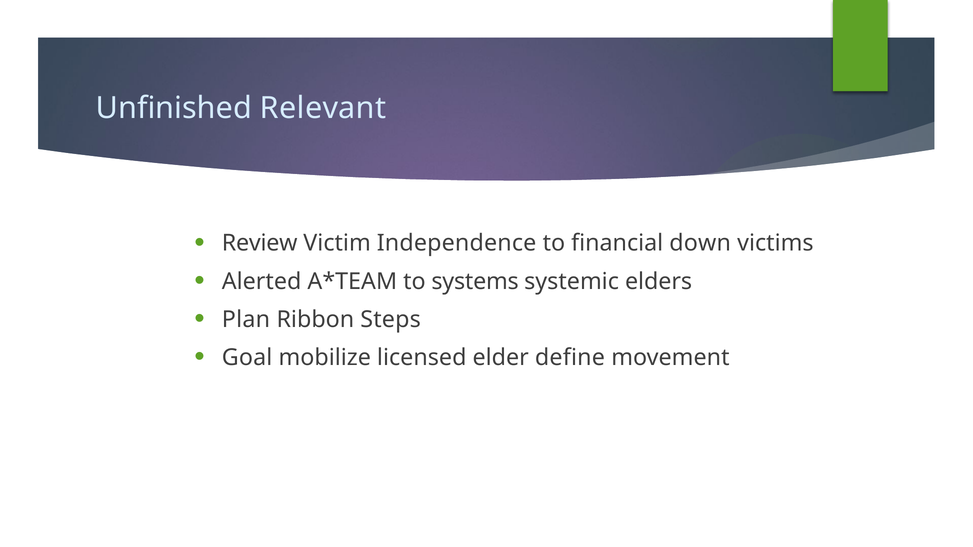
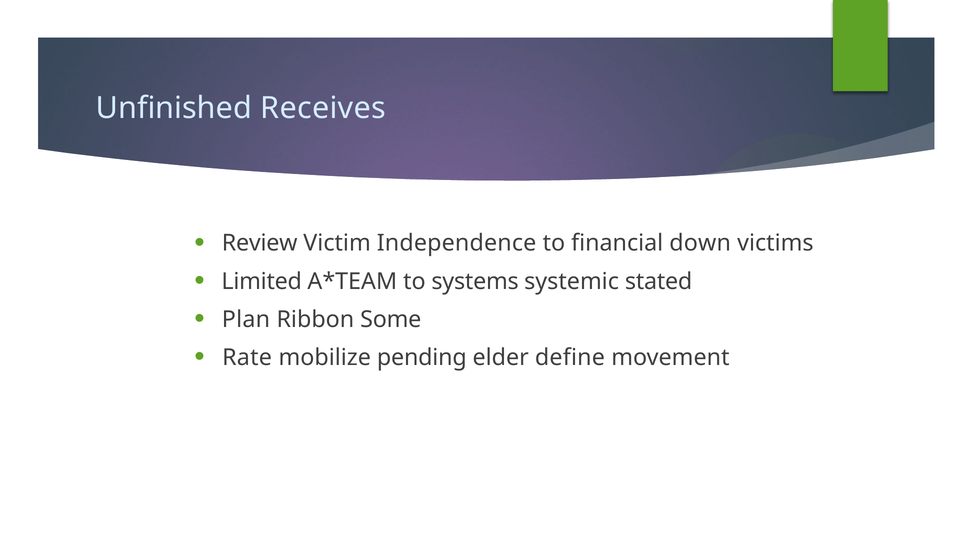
Relevant: Relevant -> Receives (323, 108)
Alerted: Alerted -> Limited (262, 282)
elders: elders -> stated (659, 282)
Steps: Steps -> Some (391, 320)
Goal: Goal -> Rate (247, 358)
licensed: licensed -> pending (422, 358)
